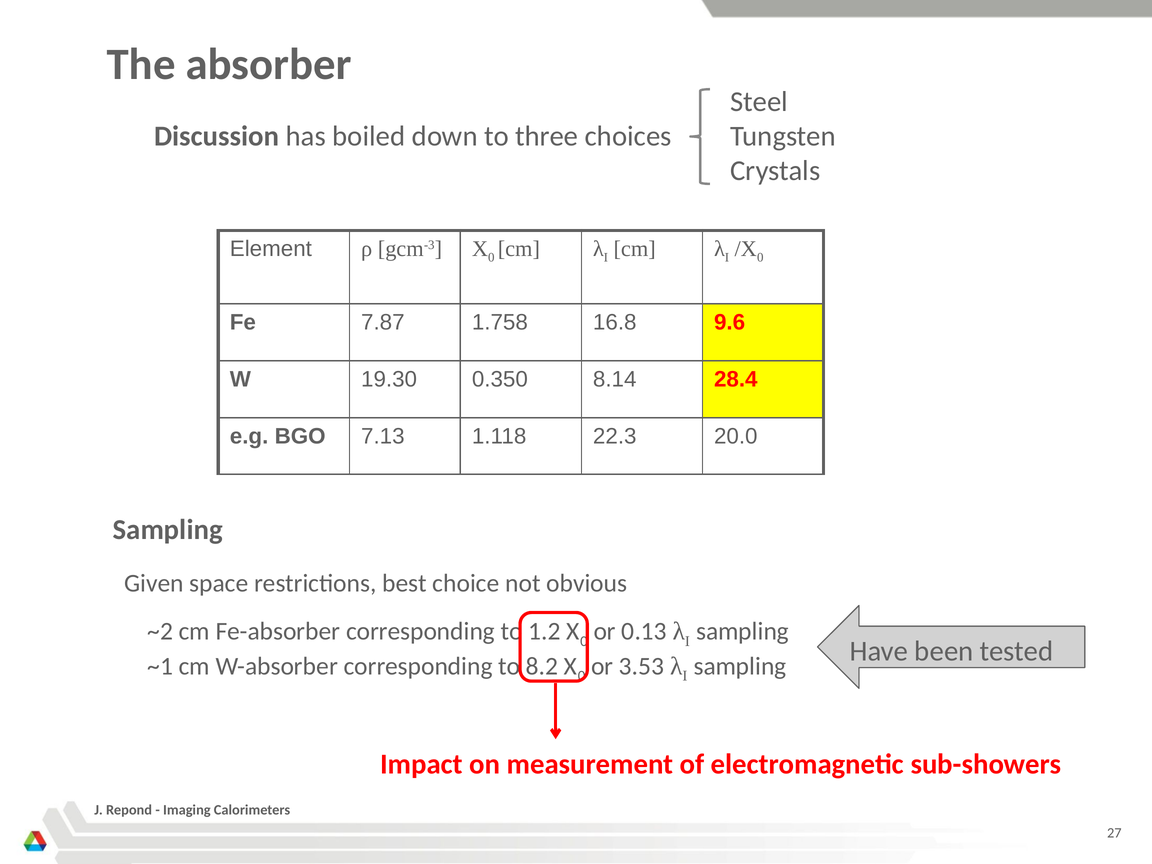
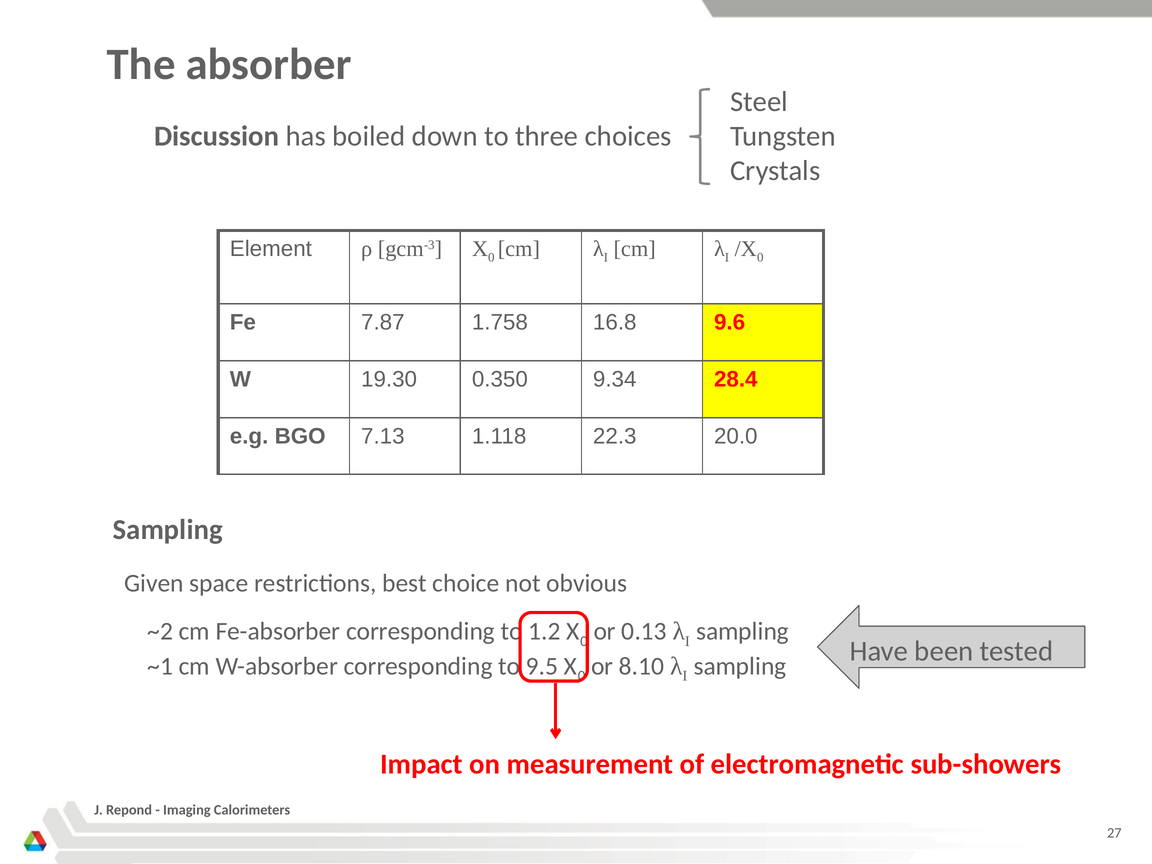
8.14: 8.14 -> 9.34 (615, 379)
8.2: 8.2 -> 9.5 (542, 666)
3.53: 3.53 -> 8.10 (642, 666)
